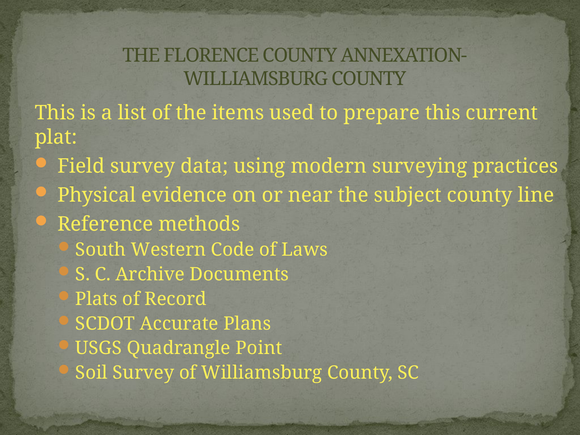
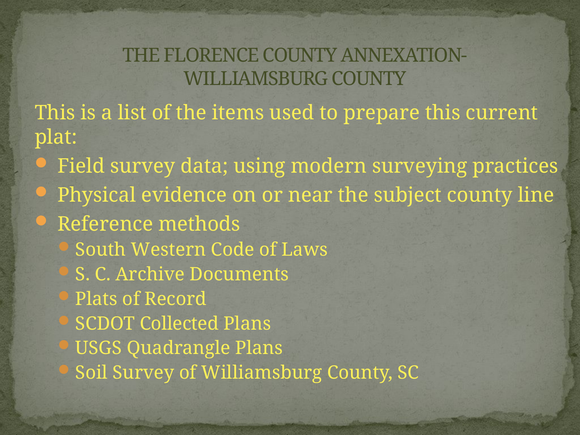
Accurate: Accurate -> Collected (179, 324)
Quadrangle Point: Point -> Plans (259, 348)
